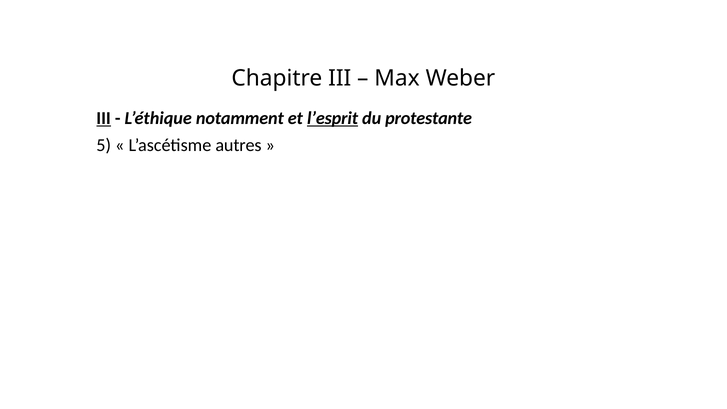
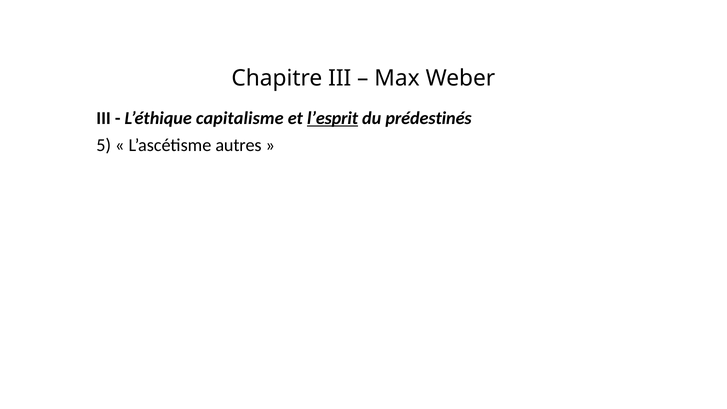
III underline: present -> none (104, 118)
notamment: notamment -> capitalisme (240, 118)
protestante: protestante -> prédestinés (429, 118)
